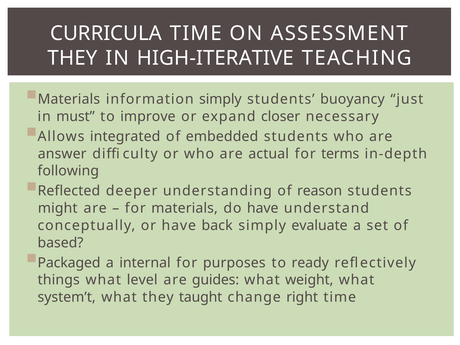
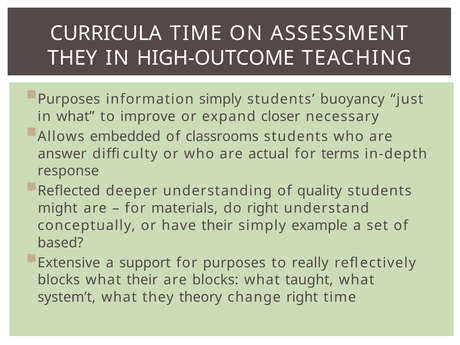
HIGH-ITERATIVE: HIGH-ITERATIVE -> HIGH-OUTCOME (216, 58)
Materials: Materials -> Purposes (69, 99)
in must: must -> what (75, 116)
integrated: integrated -> embedded (125, 136)
embedded: embedded -> classrooms (222, 136)
following: following -> response (68, 171)
reason: reason -> quality (320, 191)
do have: have -> right (263, 208)
have back: back -> their (217, 225)
evaluate: evaluate -> example (320, 225)
Packaged: Packaged -> Extensive (69, 263)
internal: internal -> support (145, 263)
ready: ready -> really (310, 263)
things: things -> blocks (59, 280)
what level: level -> their (142, 280)
are guides: guides -> blocks (215, 280)
weight: weight -> taught (309, 280)
taught: taught -> theory (201, 297)
